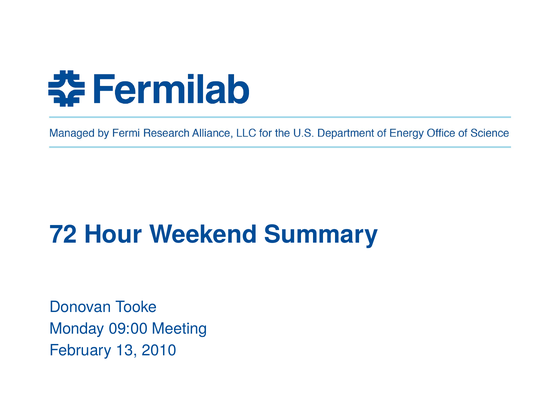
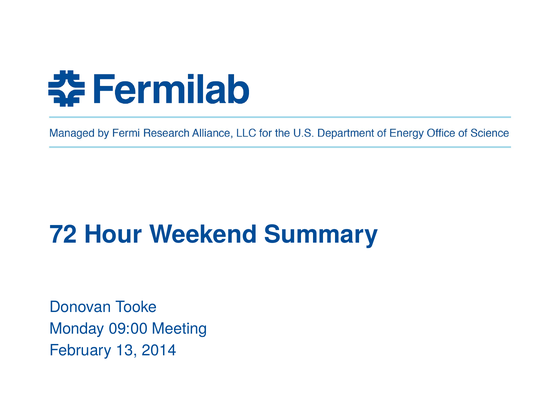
2010: 2010 -> 2014 (159, 351)
